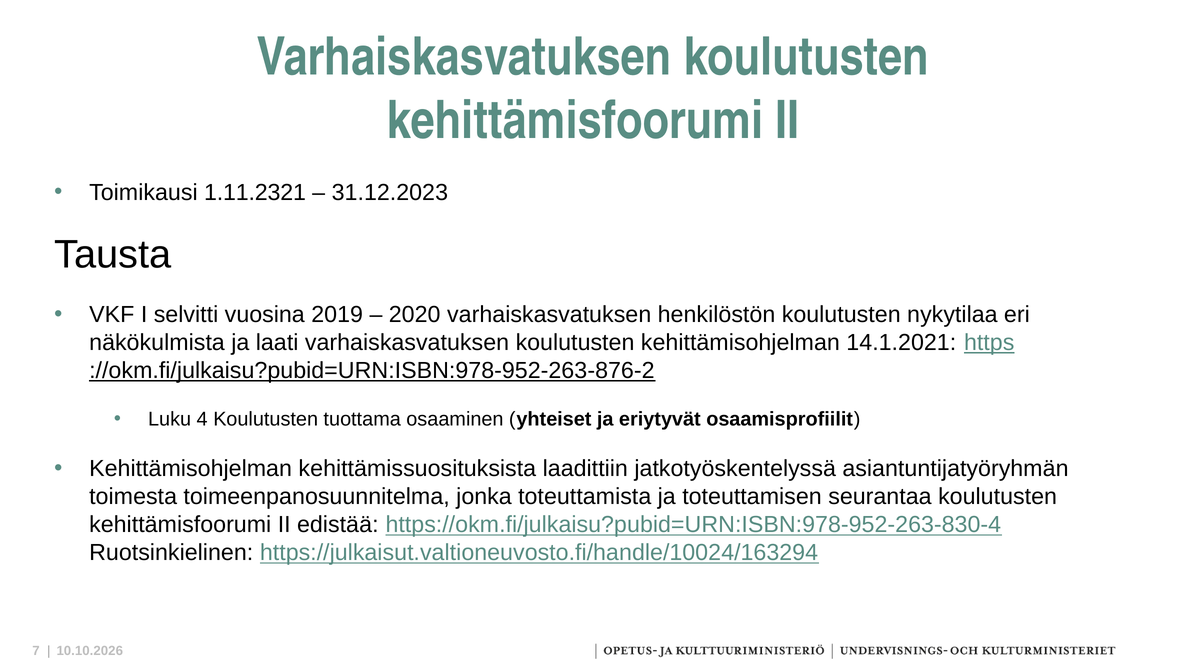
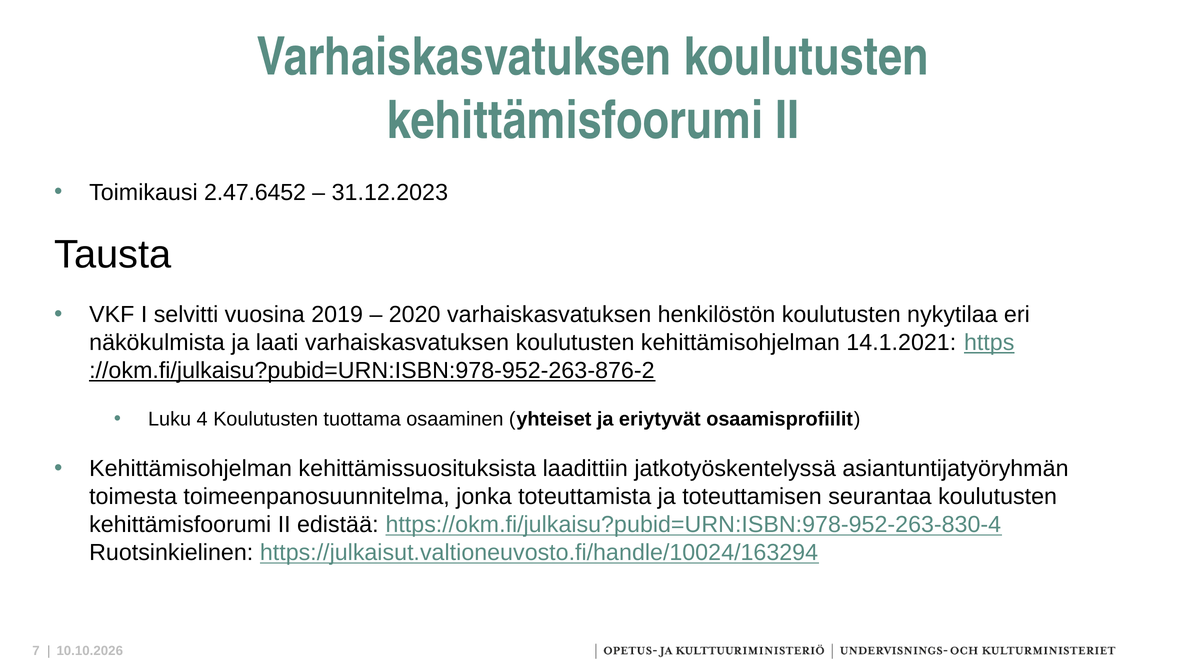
1.11.2321: 1.11.2321 -> 2.47.6452 (255, 192)
